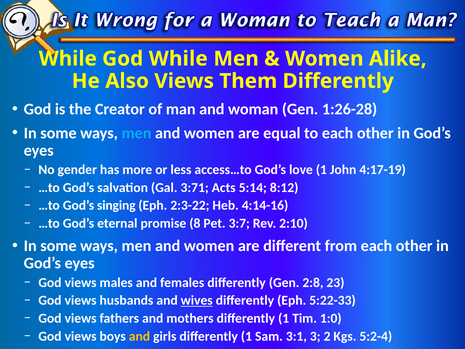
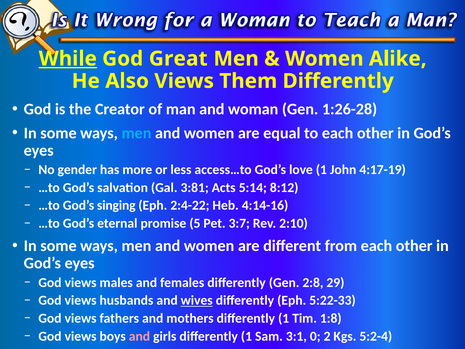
While underline: none -> present (68, 59)
God While: While -> Great (178, 59)
3:71: 3:71 -> 3:81 (195, 187)
2:3-22: 2:3-22 -> 2:4-22 (190, 205)
8: 8 -> 5 (195, 223)
23: 23 -> 29 (335, 282)
1:0: 1:0 -> 1:8 (331, 318)
and colour: yellow -> pink (139, 336)
3: 3 -> 0 (315, 336)
